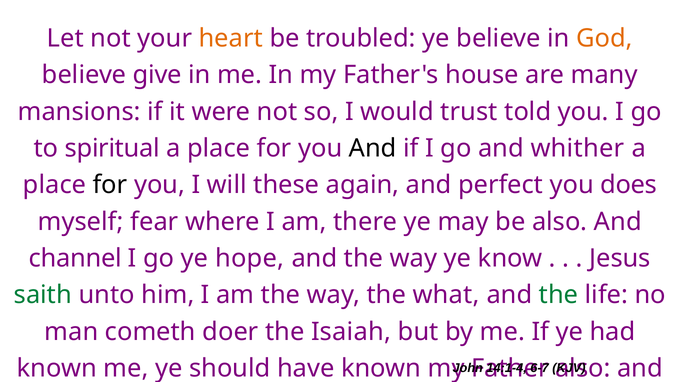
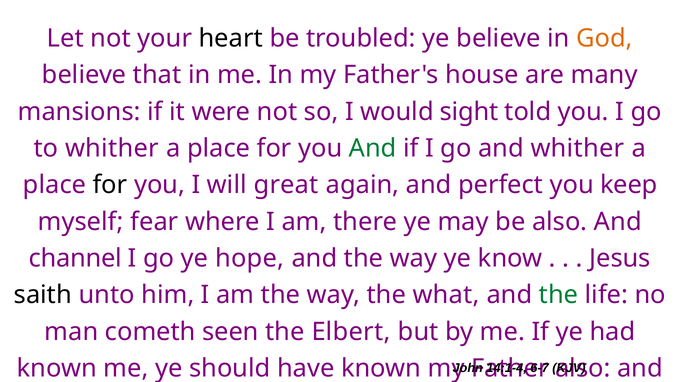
heart colour: orange -> black (231, 38)
give: give -> that (157, 75)
trust: trust -> sight (469, 112)
to spiritual: spiritual -> whither (112, 149)
And colour: black -> green (373, 149)
these: these -> great (286, 185)
does: does -> keep (629, 185)
saith colour: green -> black (43, 295)
cometh doer: doer -> seen (231, 332)
Isaiah: Isaiah -> Elbert (351, 332)
